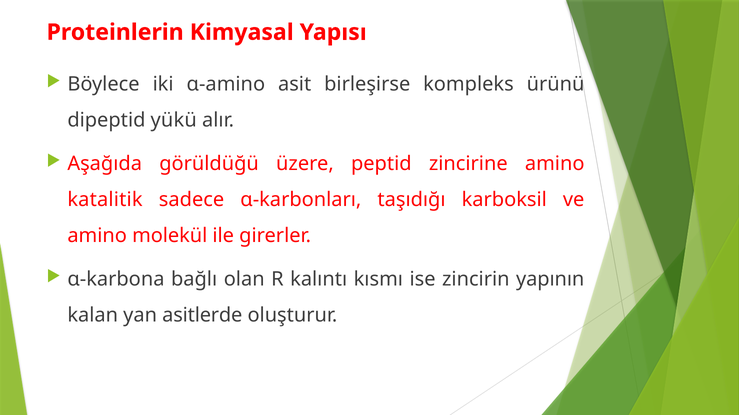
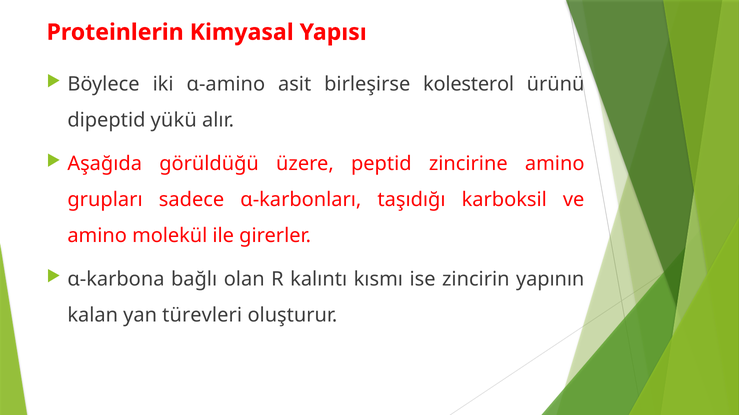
kompleks: kompleks -> kolesterol (469, 84)
katalitik: katalitik -> grupları (105, 200)
asitlerde: asitlerde -> türevleri (202, 316)
